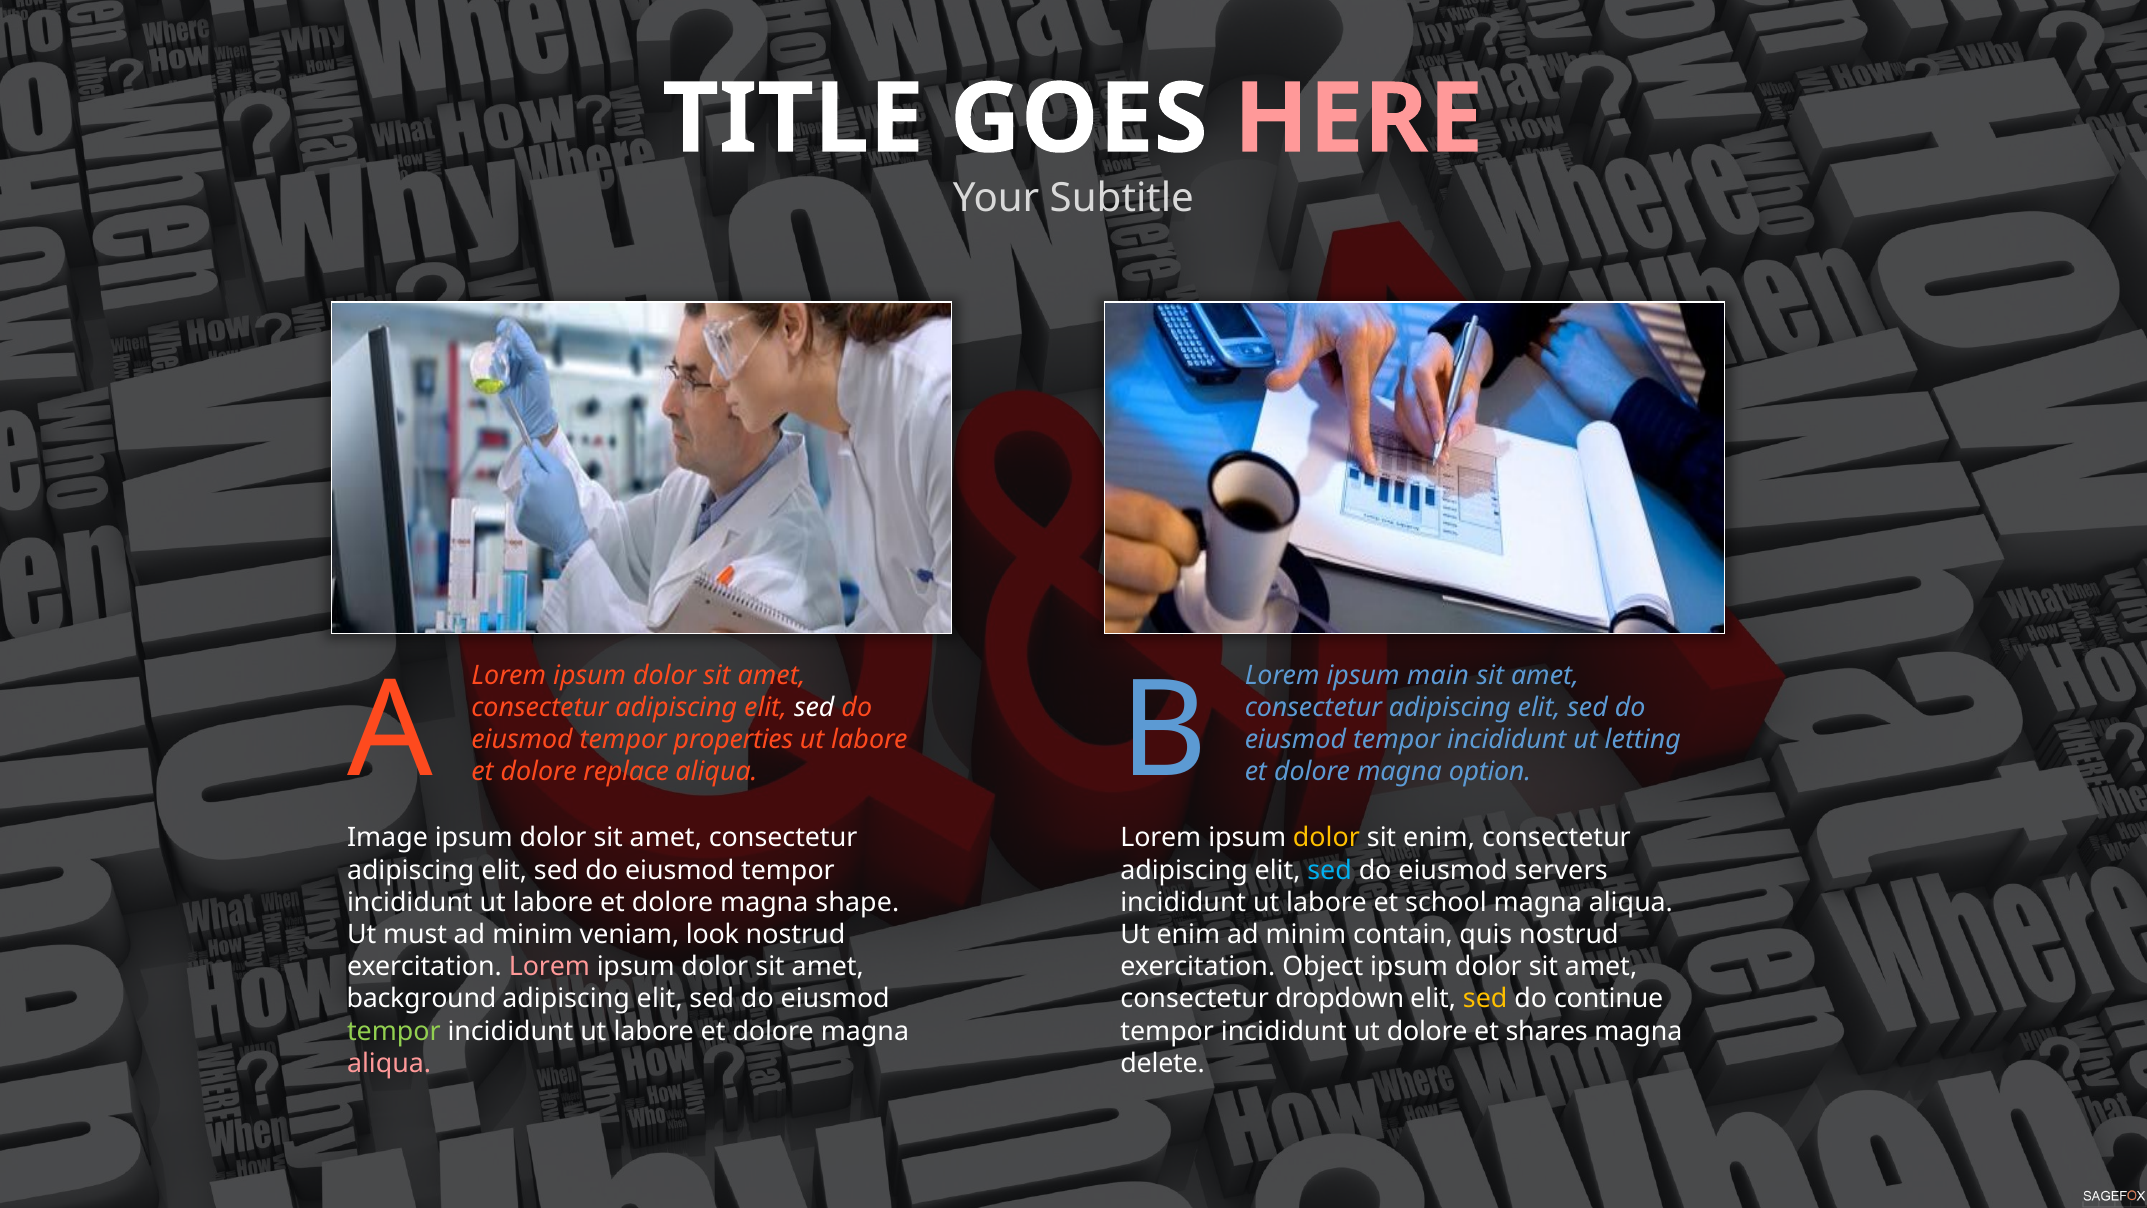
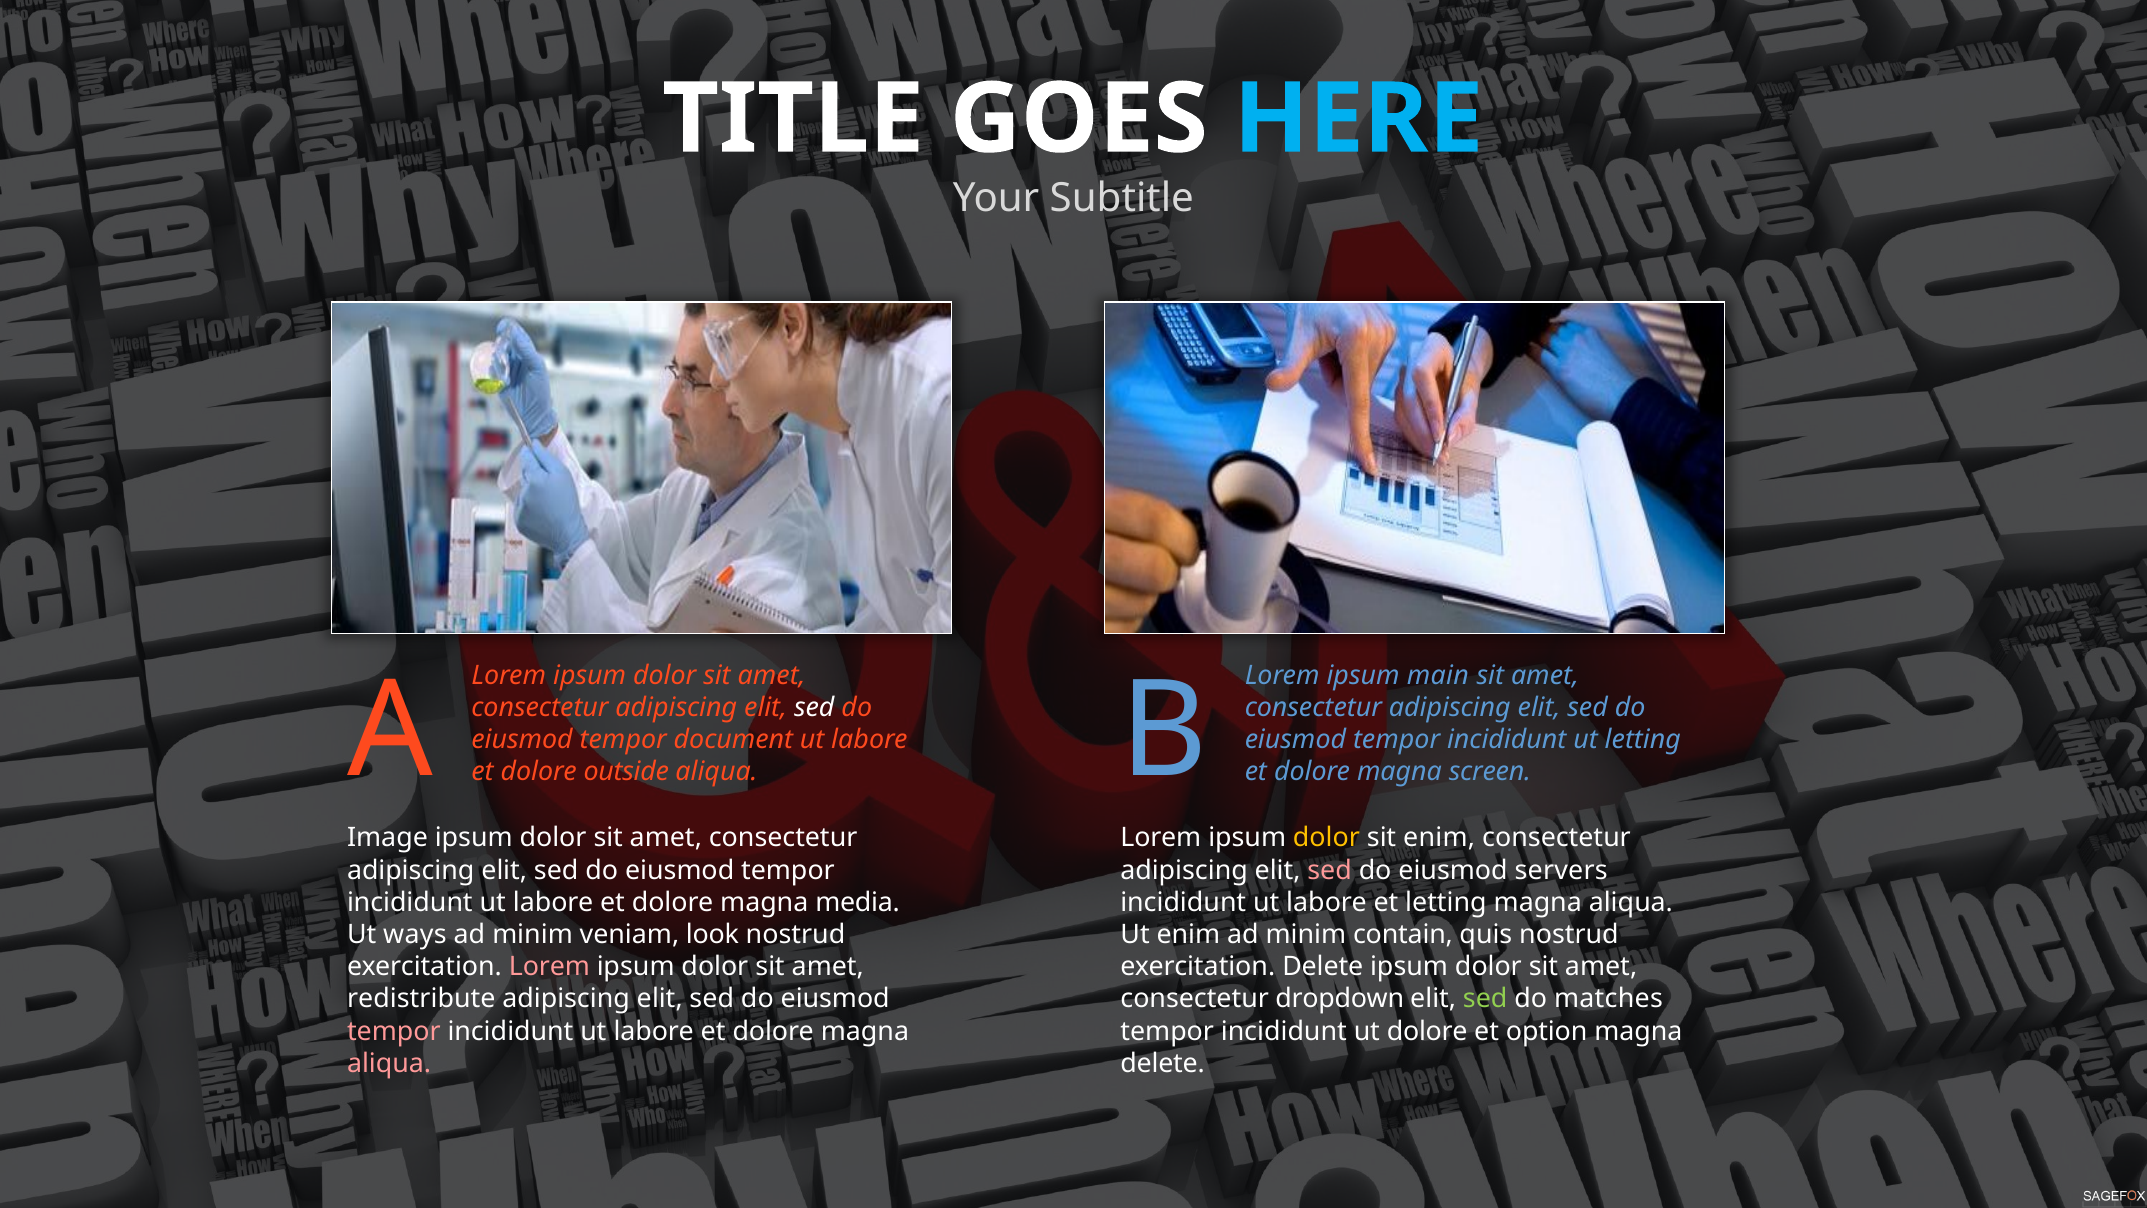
HERE colour: pink -> light blue (1359, 119)
properties: properties -> document (733, 740)
replace: replace -> outside (626, 772)
option: option -> screen (1490, 772)
sed colour: light blue -> pink (1330, 870)
shape: shape -> media (858, 902)
et school: school -> letting (1446, 902)
must: must -> ways (415, 934)
exercitation Object: Object -> Delete (1323, 967)
background: background -> redistribute (421, 999)
sed colour: yellow -> light green (1485, 999)
continue: continue -> matches (1608, 999)
tempor colour: light green -> pink (394, 1031)
shares: shares -> option (1547, 1031)
